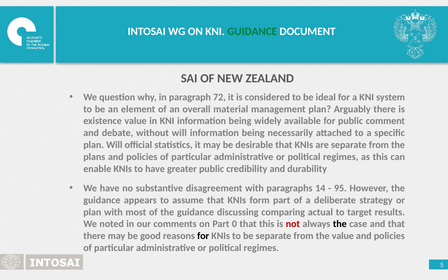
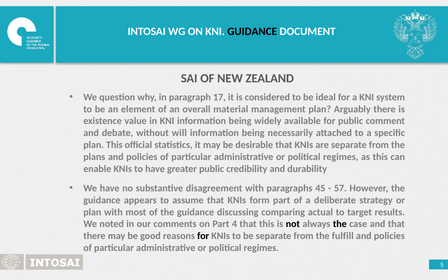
GUIDANCE colour: green -> black (252, 31)
72: 72 -> 17 (219, 97)
plan Will: Will -> This (114, 145)
14: 14 -> 45 (320, 188)
95: 95 -> 57 (340, 188)
0: 0 -> 4 (235, 224)
not colour: red -> black (293, 224)
the value: value -> fulfill (343, 236)
